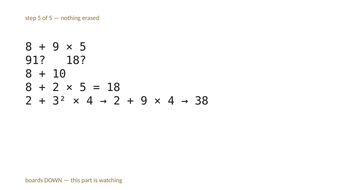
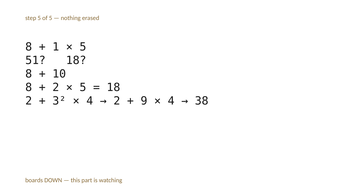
9: 9 -> 1 (56, 47)
91: 91 -> 51 (35, 60)
